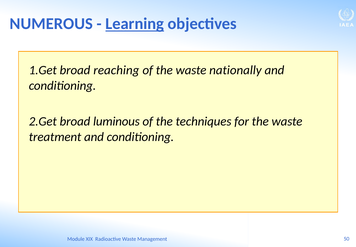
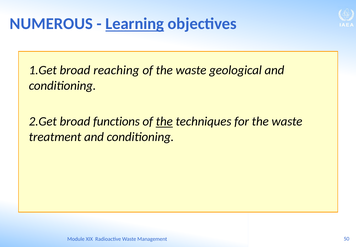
nationally: nationally -> geological (236, 70)
luminous: luminous -> functions (116, 121)
the underline: none -> present (164, 121)
